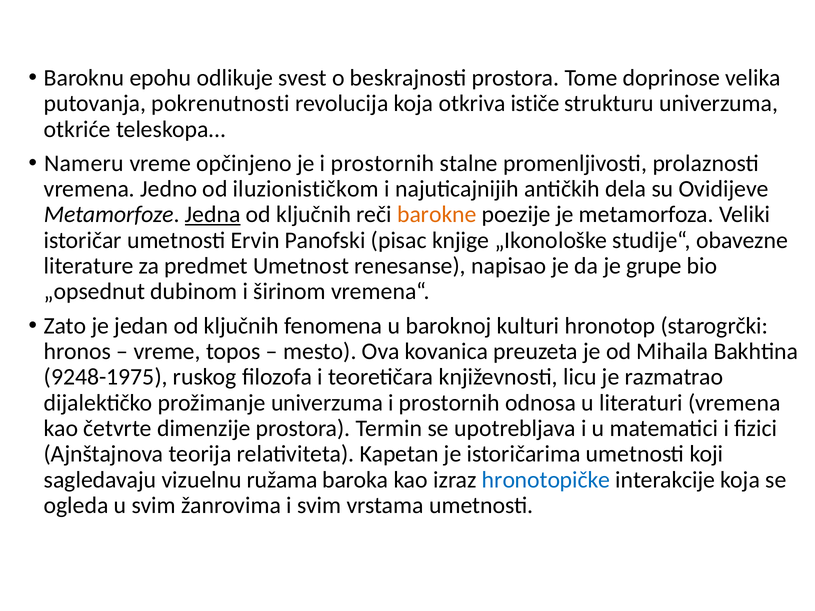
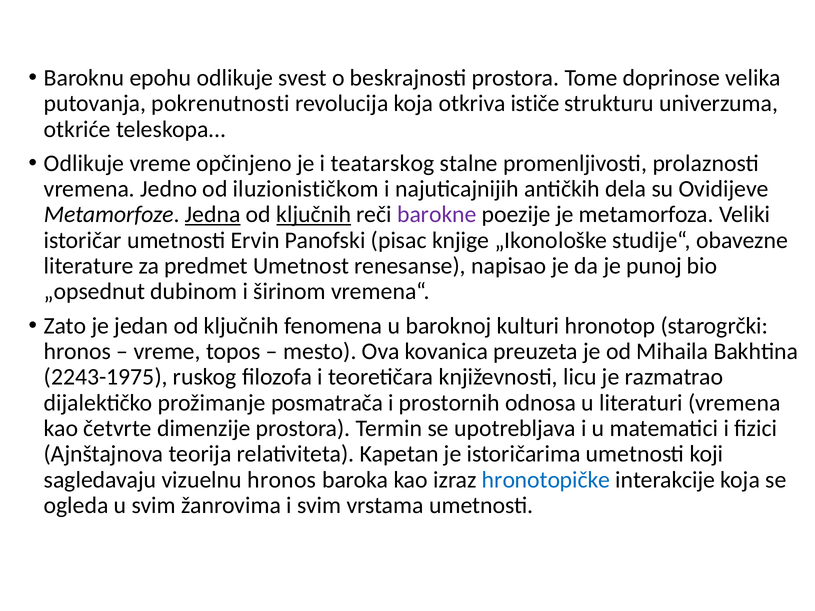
Nameru: Nameru -> Odlikuje (84, 163)
je i prostornih: prostornih -> teatarskog (383, 163)
ključnih underline: none -> present (314, 215)
barokne colour: orange -> purple (437, 215)
grupe: grupe -> punoj (654, 266)
9248-1975: 9248-1975 -> 2243-1975 (106, 377)
prožimanje univerzuma: univerzuma -> posmatrača (327, 403)
vizuelnu ružama: ružama -> hronos (282, 480)
